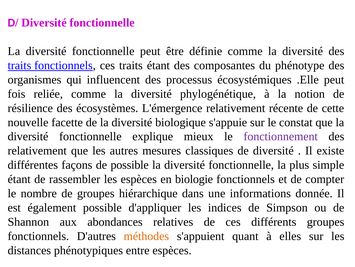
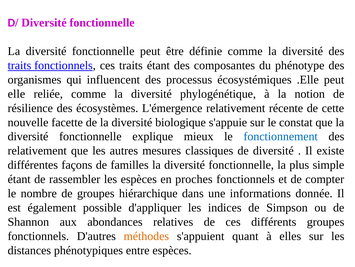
fois: fois -> elle (16, 94)
fonctionnement colour: purple -> blue (281, 136)
de possible: possible -> familles (130, 165)
biologie: biologie -> proches (194, 179)
